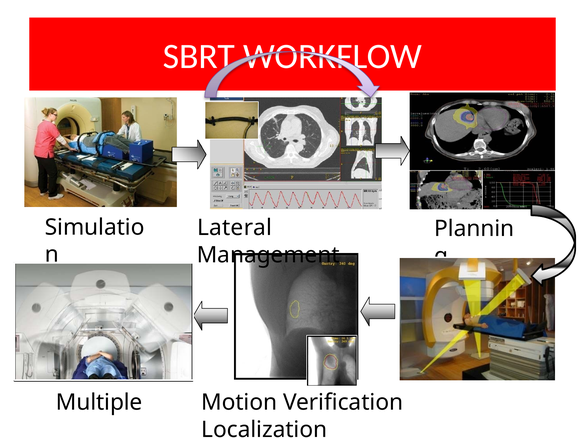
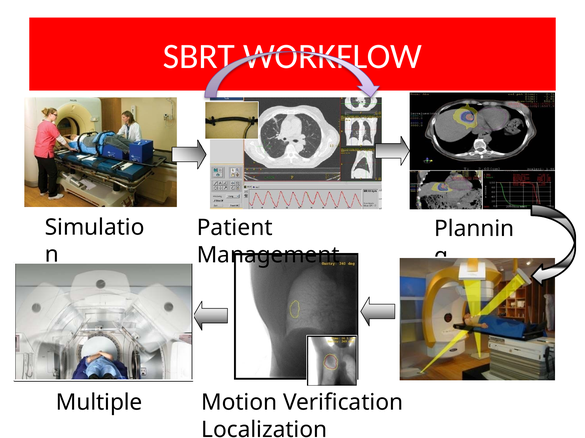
Lateral: Lateral -> Patient (235, 228)
